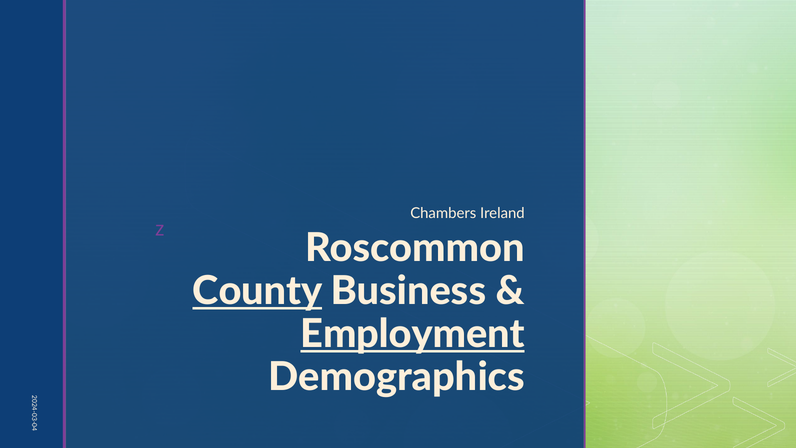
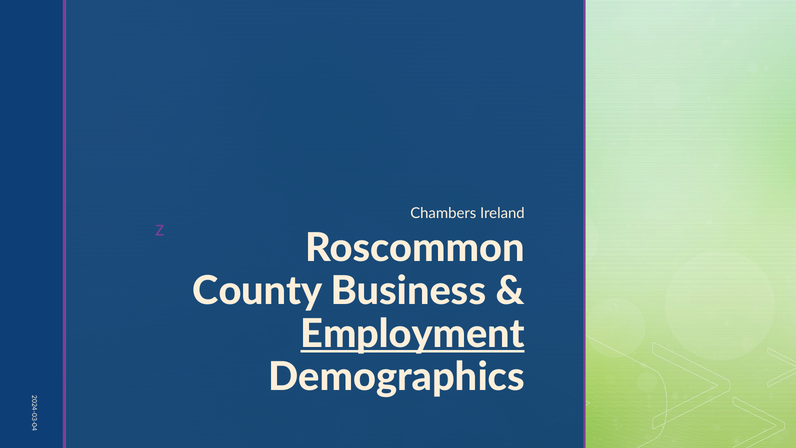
County underline: present -> none (257, 291)
